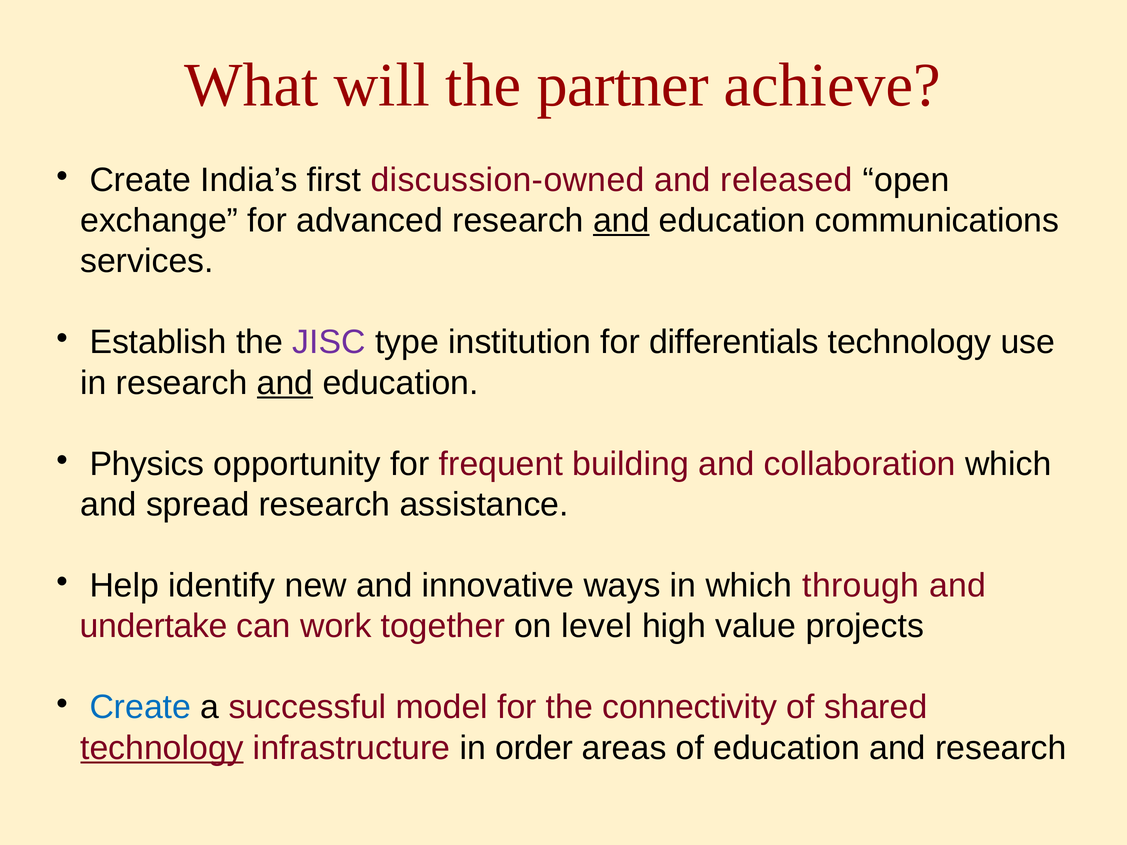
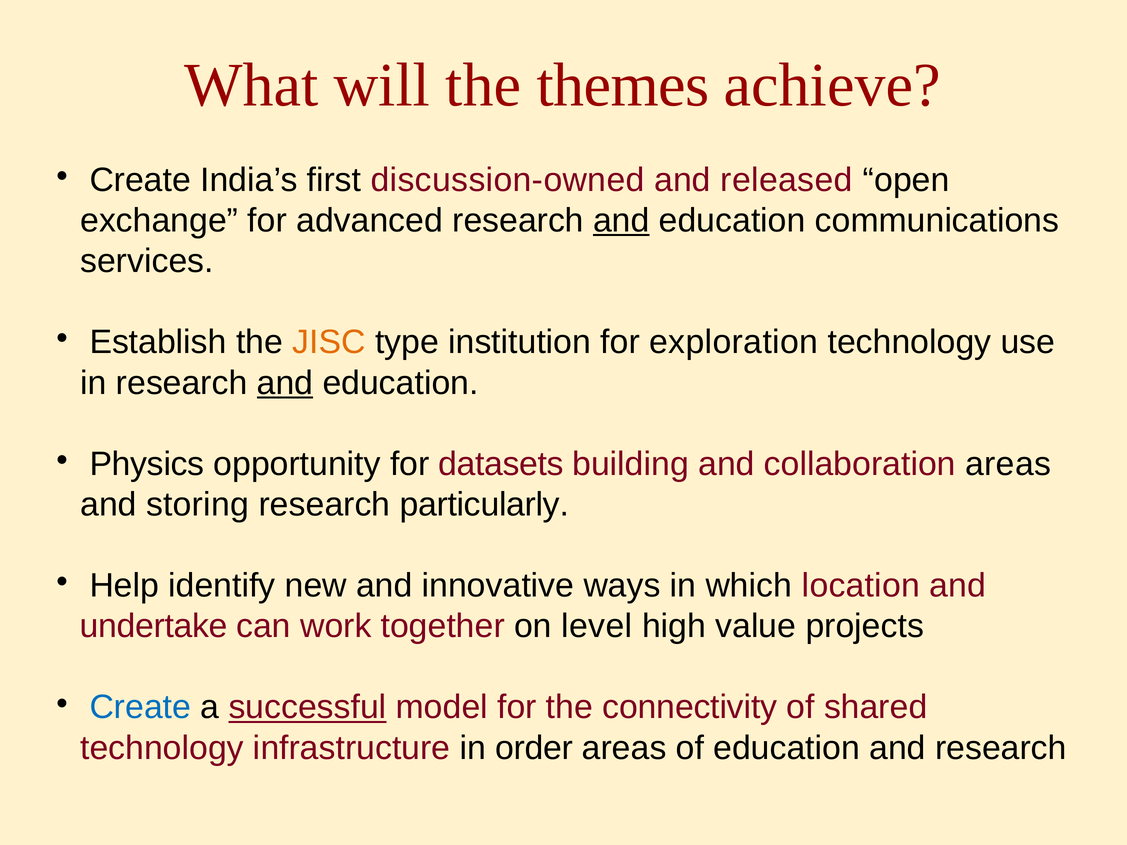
partner: partner -> themes (623, 85)
JISC colour: purple -> orange (329, 342)
differentials: differentials -> exploration (734, 342)
frequent: frequent -> datasets (501, 464)
collaboration which: which -> areas (1008, 464)
spread: spread -> storing (198, 505)
assistance: assistance -> particularly (484, 505)
through: through -> location (861, 586)
successful underline: none -> present (307, 708)
technology underline: present -> none (162, 748)
